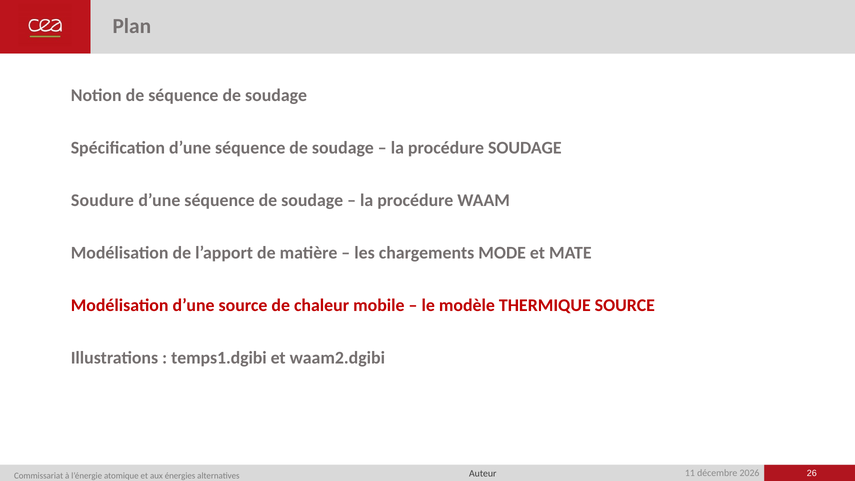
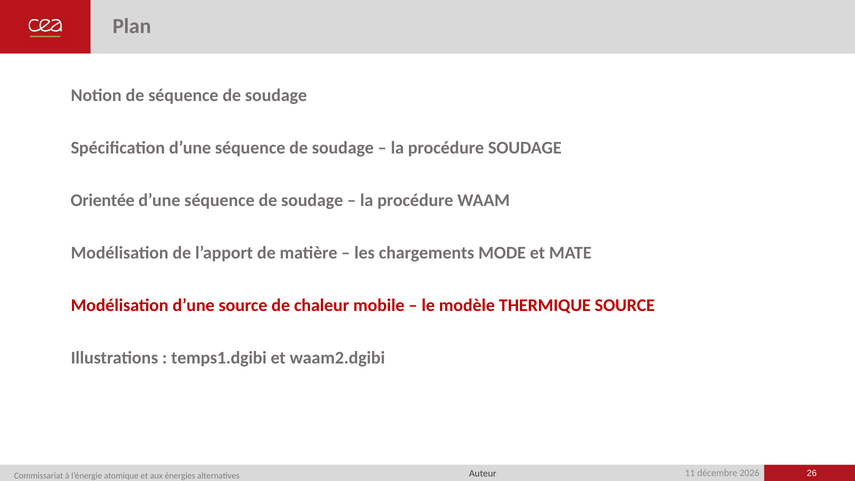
Soudure: Soudure -> Orientée (103, 200)
